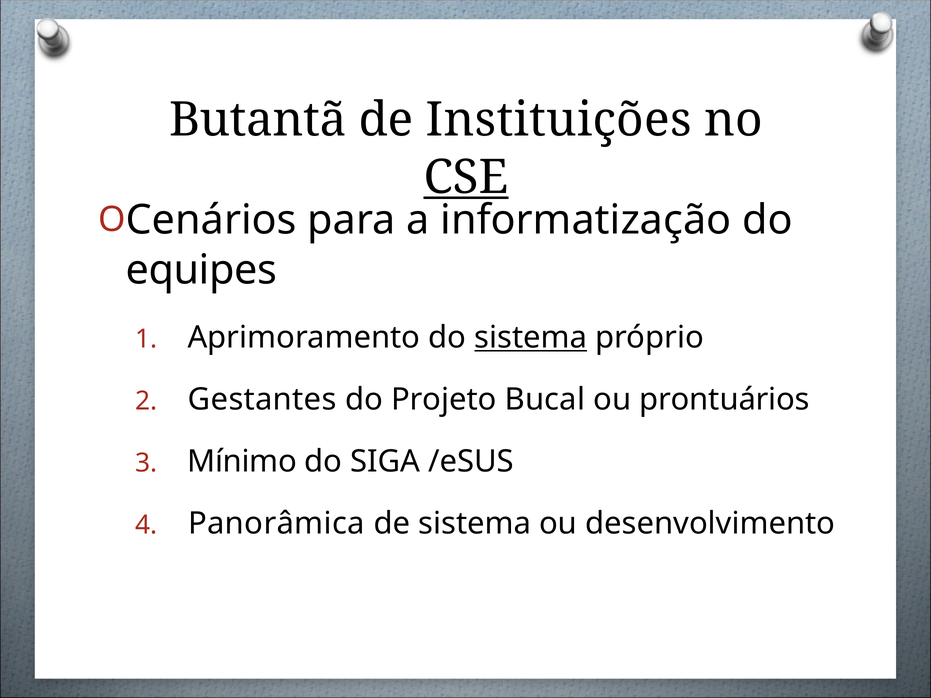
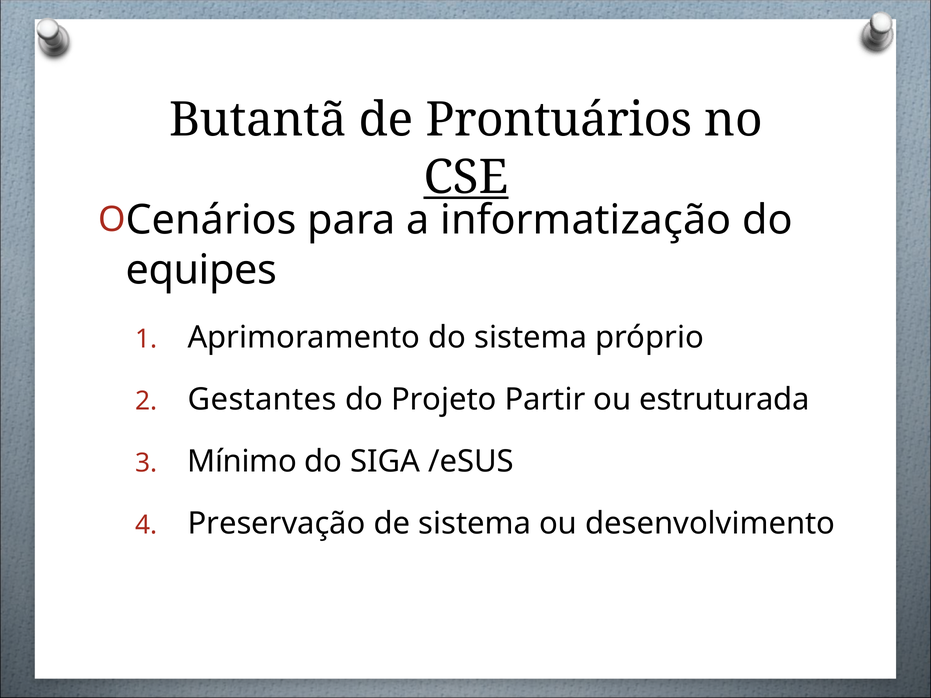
Instituições: Instituições -> Prontuários (559, 120)
sistema underline: present -> none (531, 338)
Bucal: Bucal -> Partir (545, 400)
prontuários: prontuários -> estruturada (725, 400)
Panorâmica: Panorâmica -> Preservação (277, 524)
